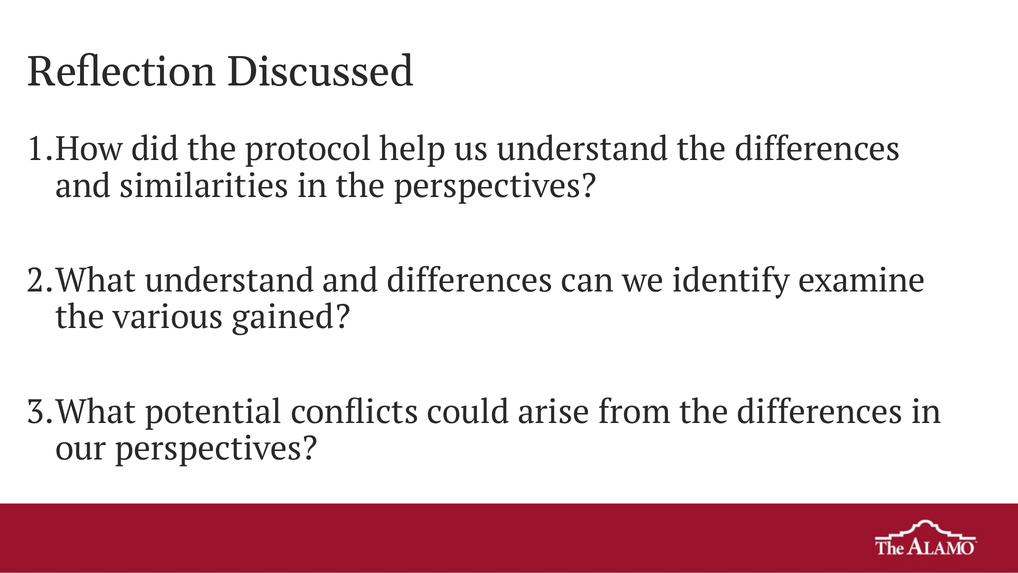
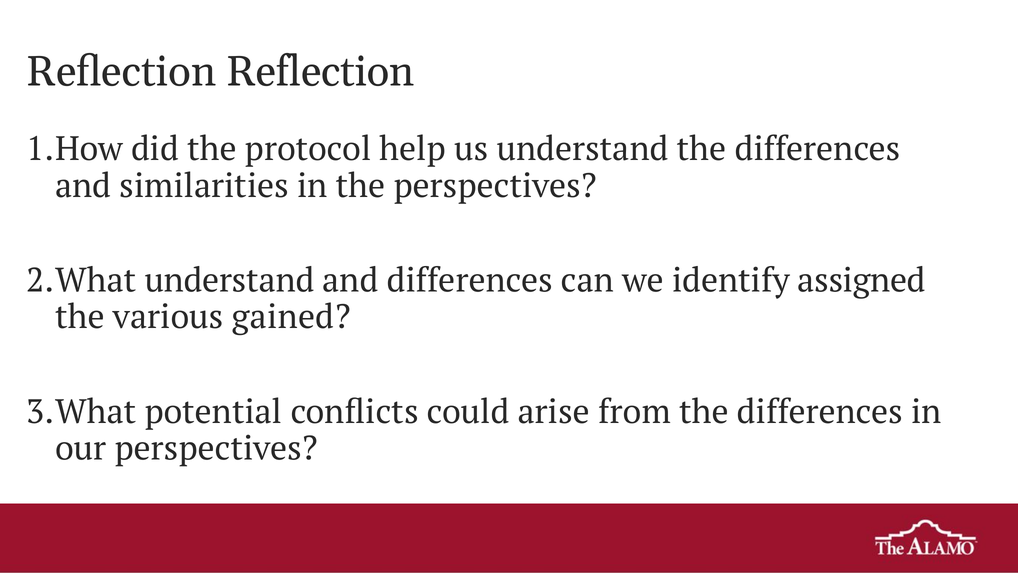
Reflection Discussed: Discussed -> Reflection (320, 72)
examine: examine -> assigned (862, 280)
